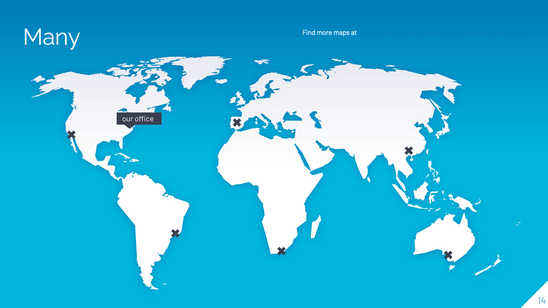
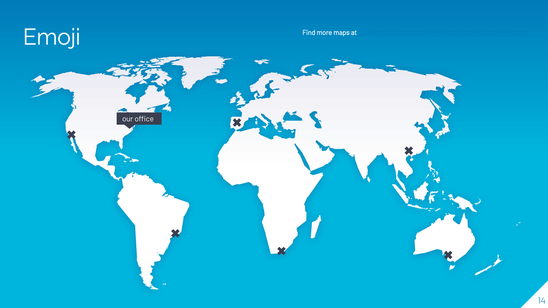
Many: Many -> Emoji (52, 37)
